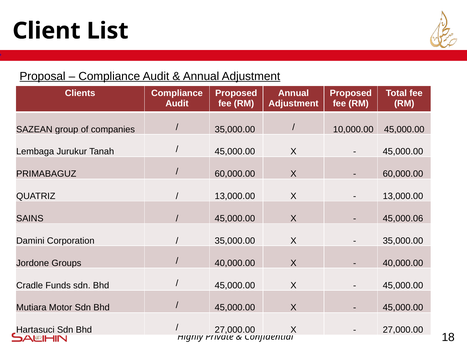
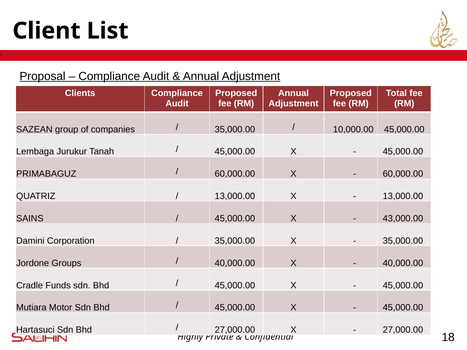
45,000.06: 45,000.06 -> 43,000.00 (403, 219)
